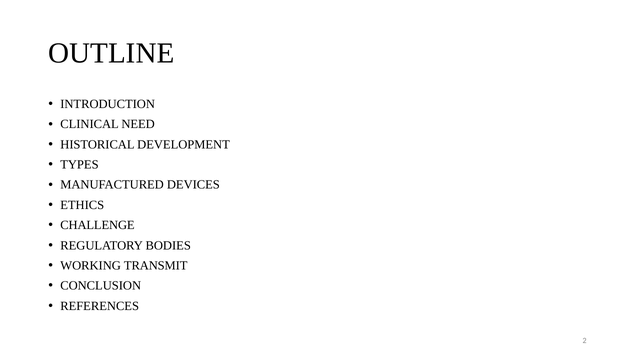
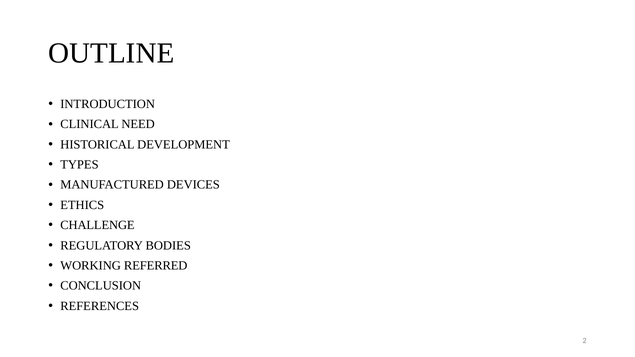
TRANSMIT: TRANSMIT -> REFERRED (156, 266)
